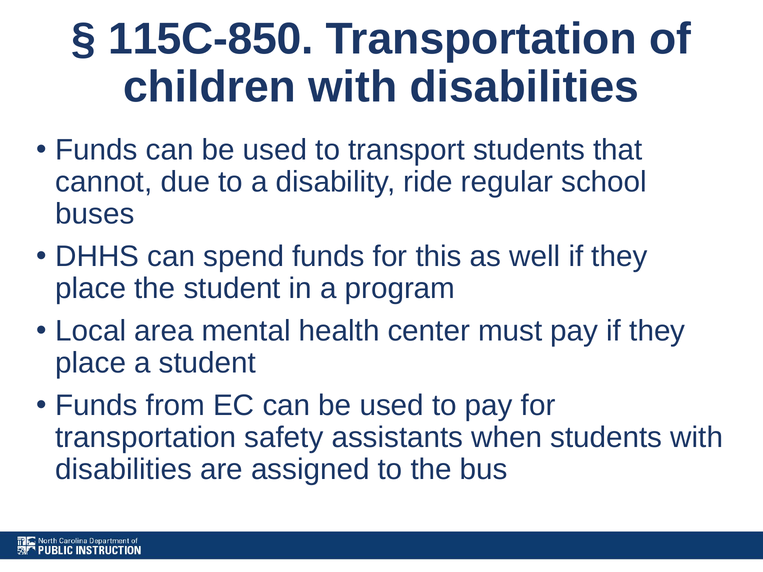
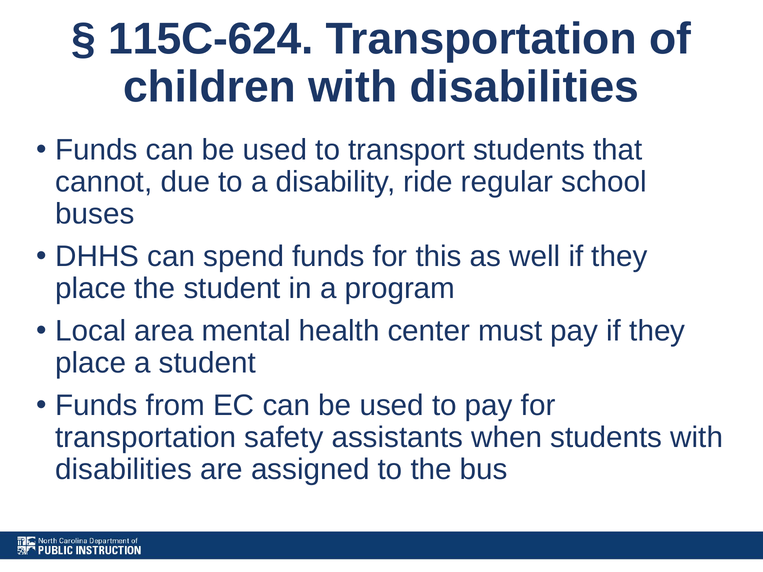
115C-850: 115C-850 -> 115C-624 (211, 39)
